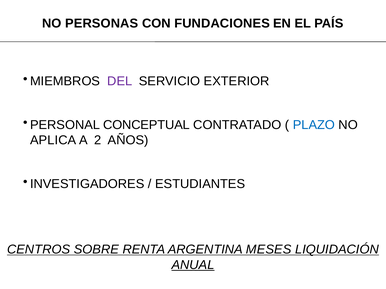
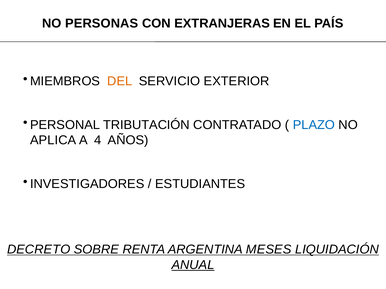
FUNDACIONES: FUNDACIONES -> EXTRANJERAS (222, 23)
DEL colour: purple -> orange (120, 81)
CONCEPTUAL: CONCEPTUAL -> TRIBUTACIÓN (146, 125)
2: 2 -> 4 (98, 140)
CENTROS: CENTROS -> DECRETO (39, 250)
